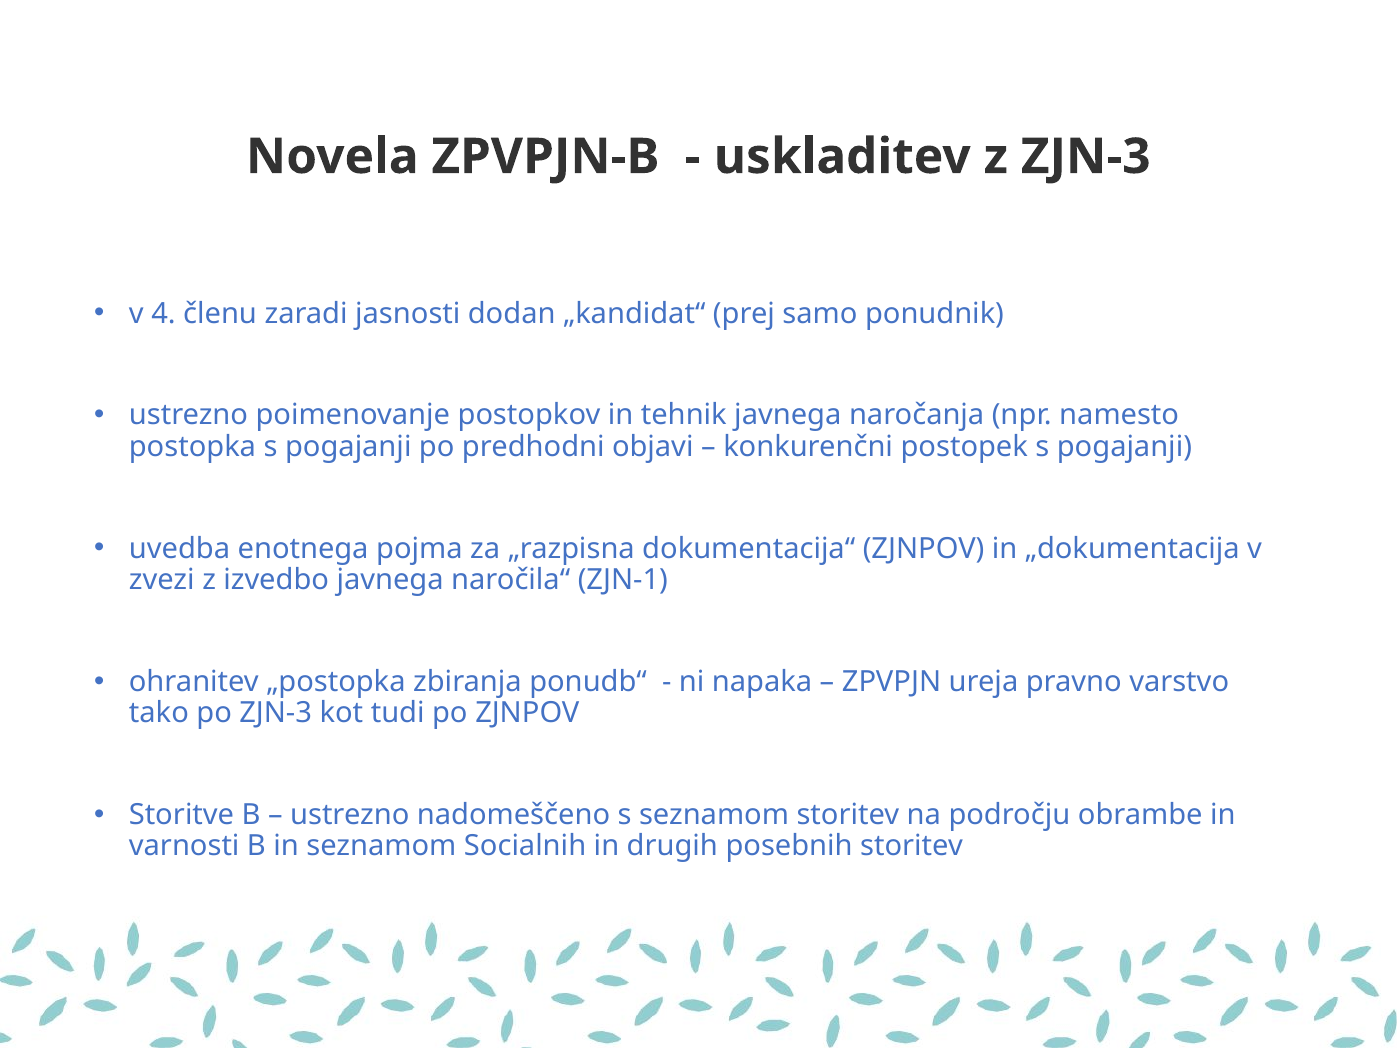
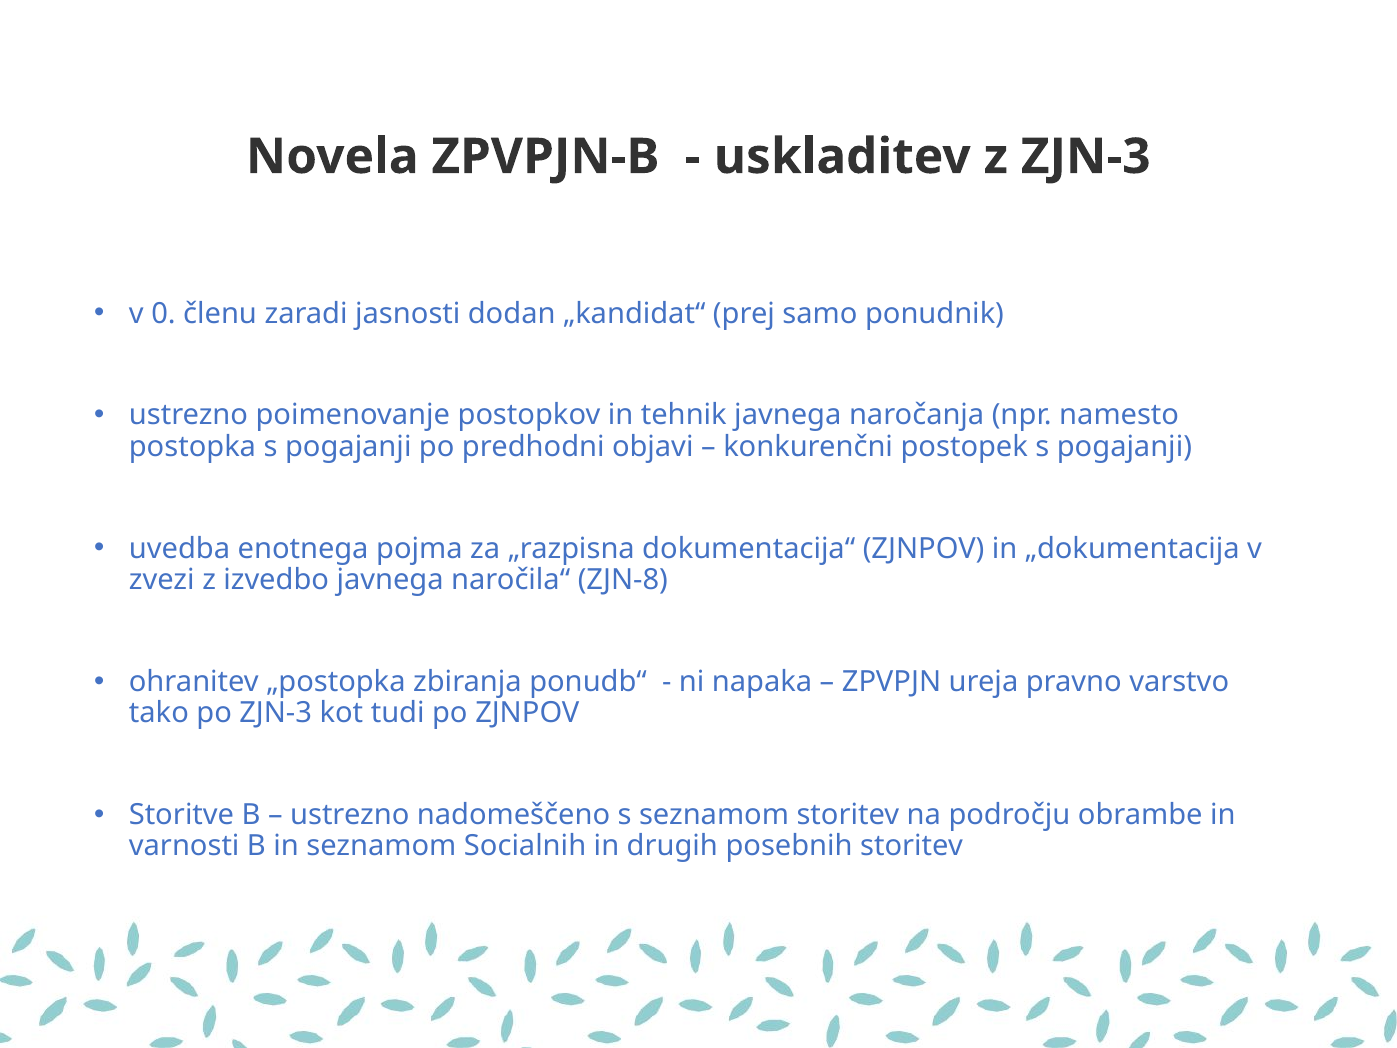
4: 4 -> 0 (163, 314)
ZJN-1: ZJN-1 -> ZJN-8 (623, 580)
